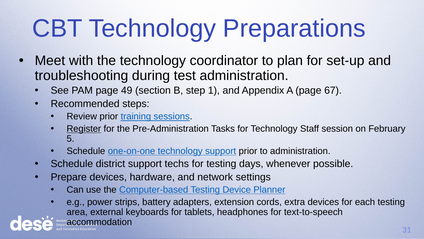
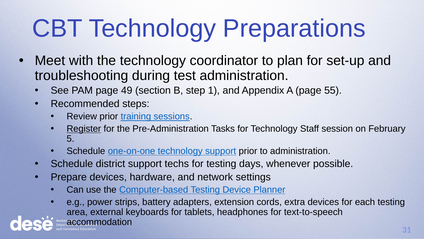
67: 67 -> 55 (333, 90)
